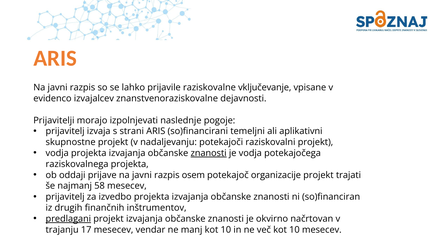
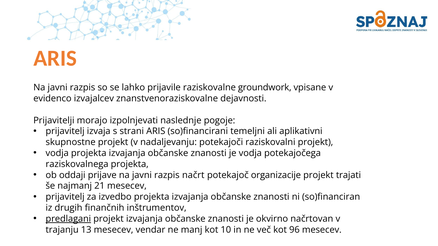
vključevanje: vključevanje -> groundwork (265, 88)
znanosti underline: present -> none (209, 153)
osem: osem -> načrt (193, 175)
58: 58 -> 21 (100, 186)
17: 17 -> 13 (86, 230)
več kot 10: 10 -> 96 (294, 230)
